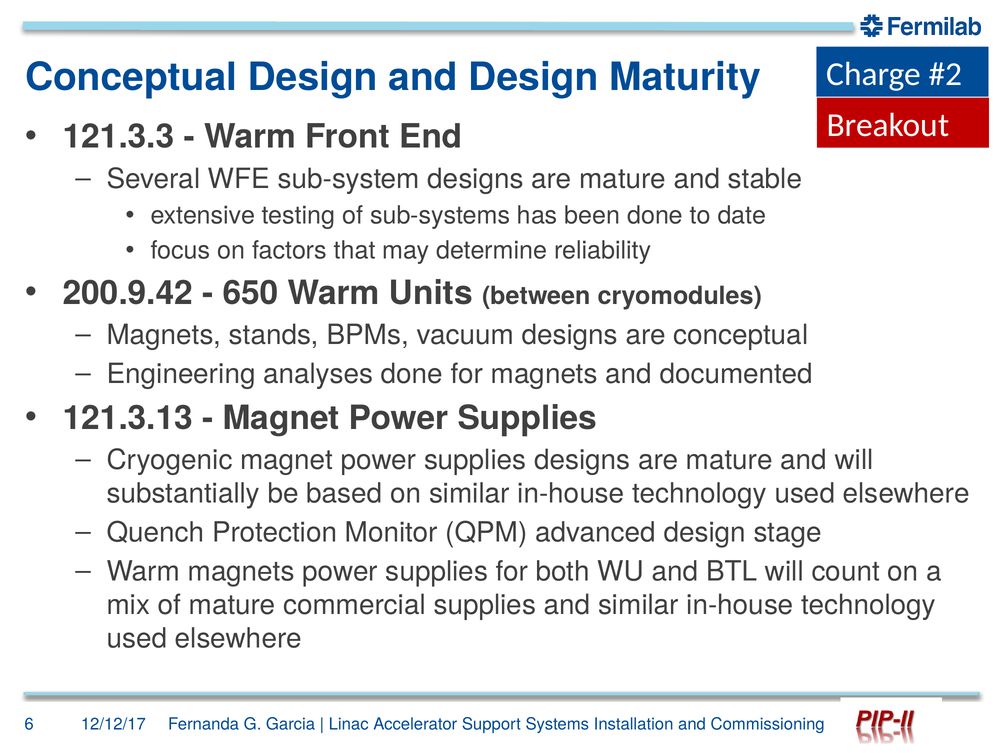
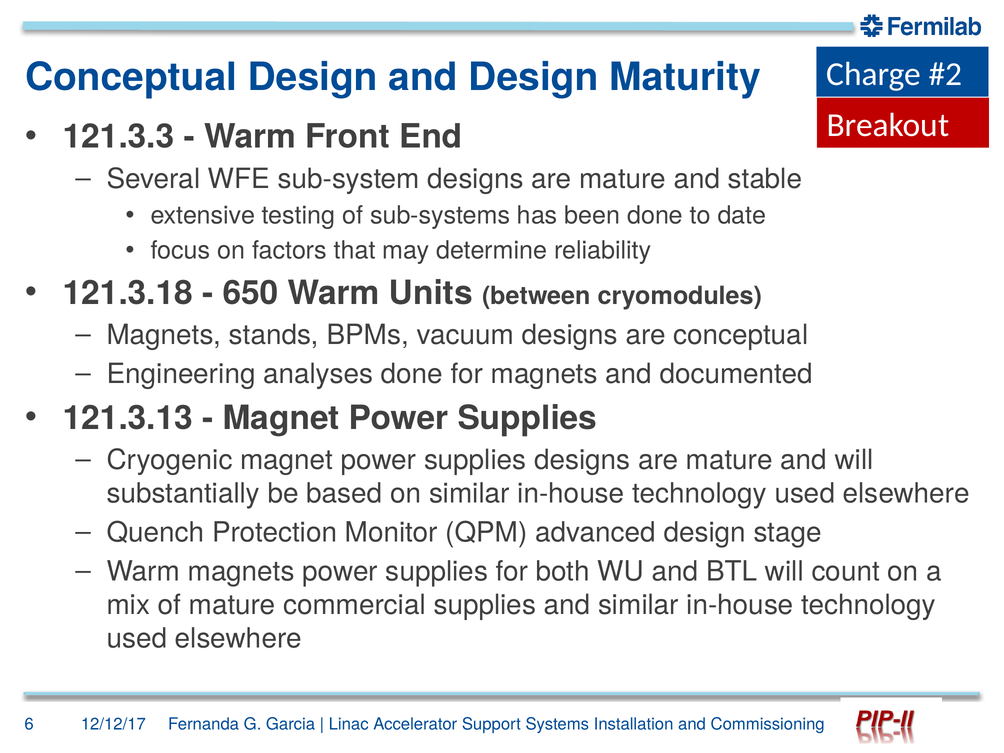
200.9.42: 200.9.42 -> 121.3.18 (128, 293)
